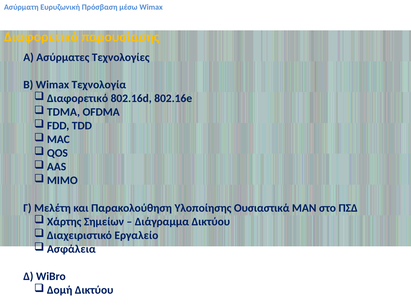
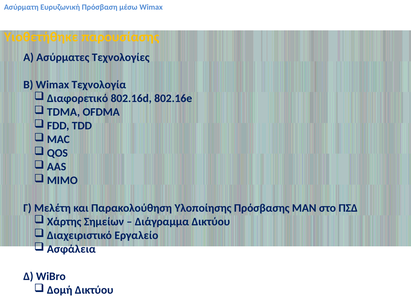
Διαφορετικό: Διαφορετικό -> Υιοθετήθηκε (41, 37)
Ουσιαστικά: Ουσιαστικά -> Πρόσβασης (262, 208)
